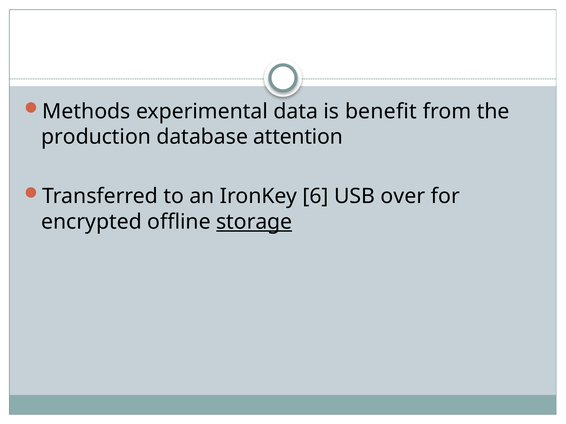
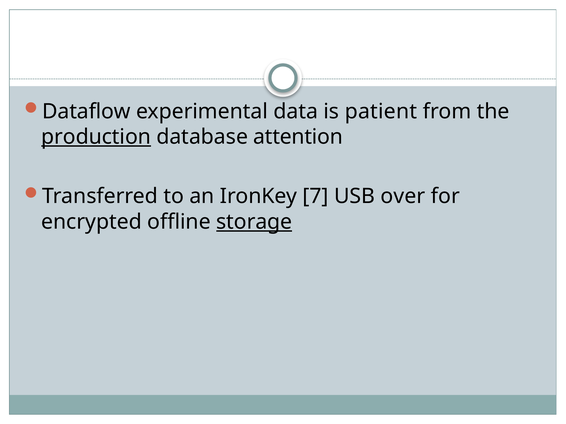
Methods: Methods -> Dataflow (86, 112)
benefit: benefit -> patient (381, 112)
production underline: none -> present (96, 137)
6: 6 -> 7 (316, 197)
